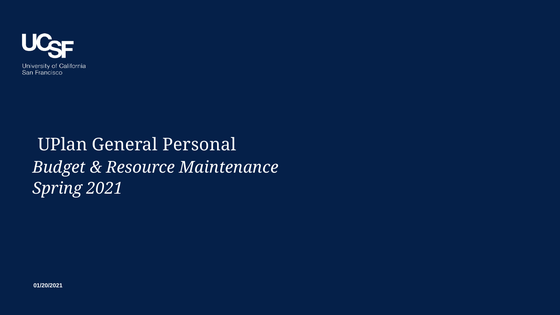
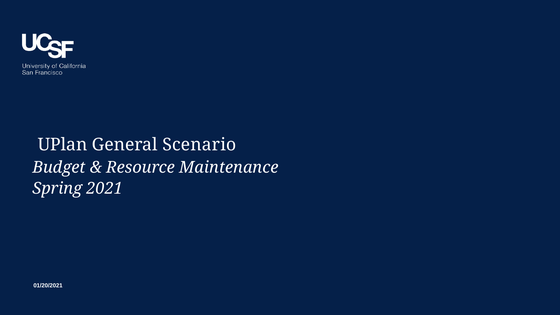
Personal: Personal -> Scenario (199, 145)
